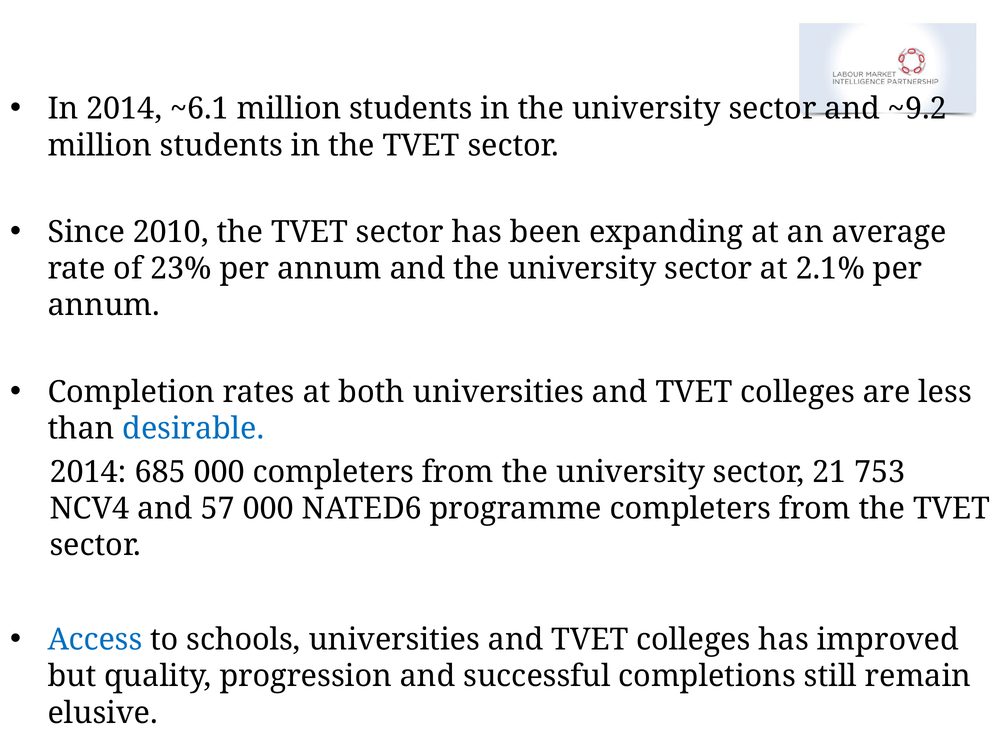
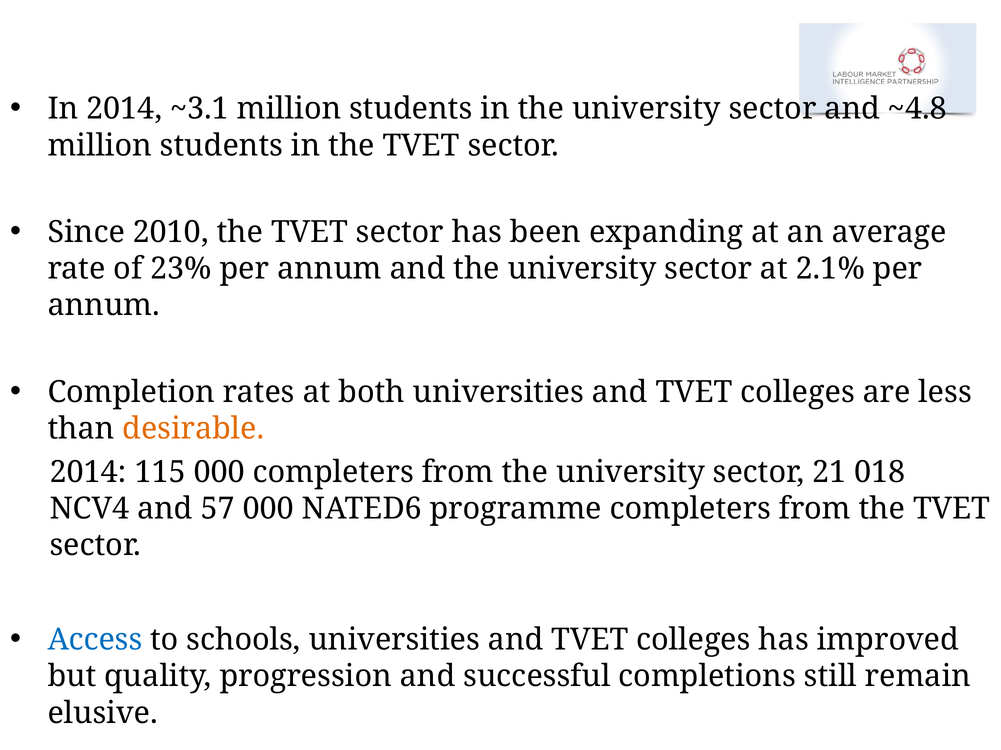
~6.1: ~6.1 -> ~3.1 (200, 109)
~9.2: ~9.2 -> ~4.8 (917, 109)
desirable colour: blue -> orange (193, 429)
685: 685 -> 115 (160, 472)
753: 753 -> 018 (880, 472)
